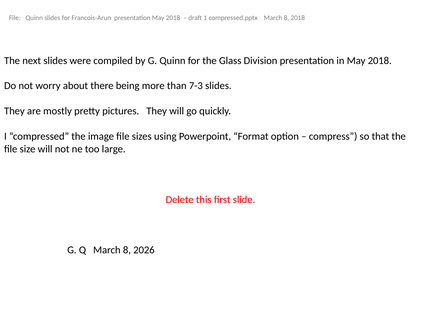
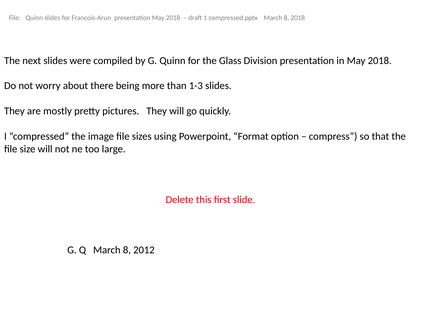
7-3: 7-3 -> 1-3 (196, 86)
2026: 2026 -> 2012 (144, 250)
